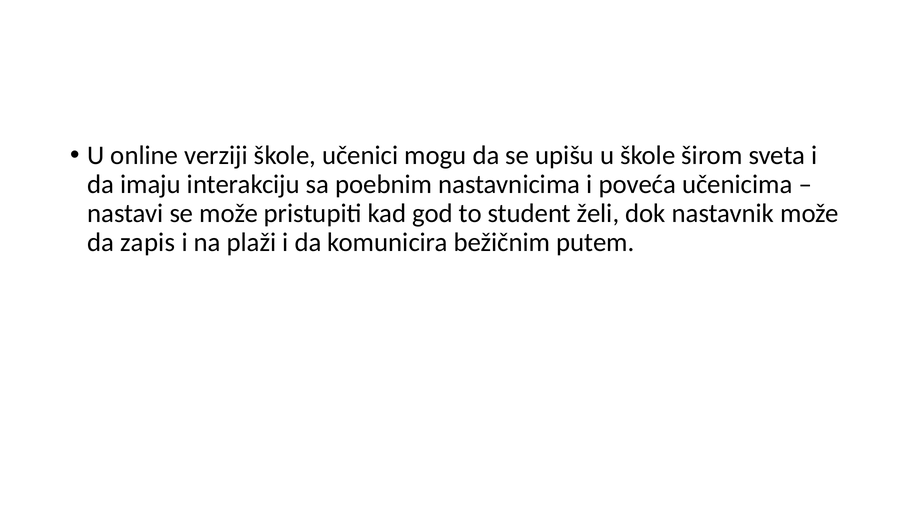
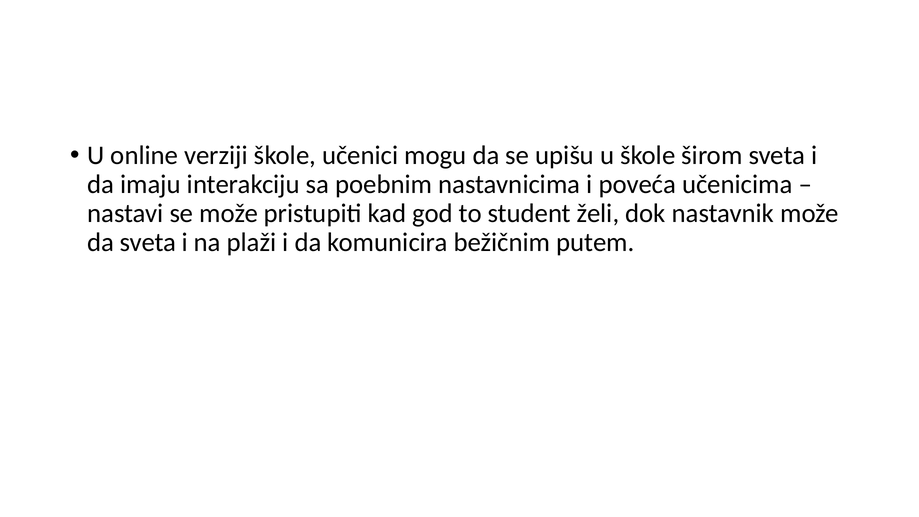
da zapis: zapis -> sveta (148, 242)
